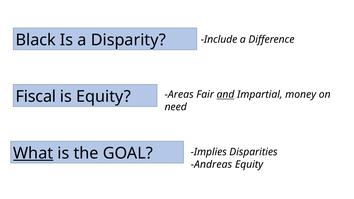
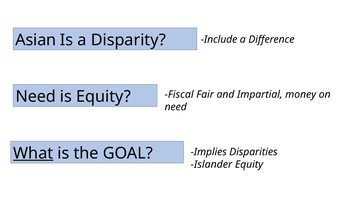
Black: Black -> Asian (36, 40)
Fiscal: Fiscal -> Need (36, 97)
Areas: Areas -> Fiscal (179, 95)
and underline: present -> none (225, 95)
Andreas: Andreas -> Islander (211, 164)
